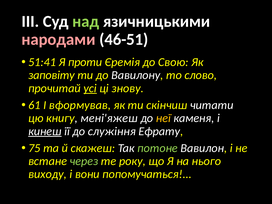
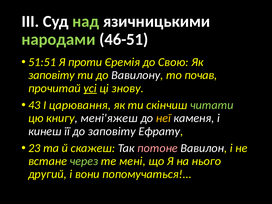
народами colour: pink -> light green (58, 39)
51:41: 51:41 -> 51:51 (42, 62)
слово: слово -> почав (201, 75)
61: 61 -> 43 (34, 105)
вформував: вформував -> царювання (80, 105)
читати colour: white -> light green (212, 105)
кинеш underline: present -> none (45, 131)
до служіння: служіння -> заповіту (112, 131)
75: 75 -> 23 (34, 148)
потоне colour: light green -> pink (158, 148)
року: року -> мені (132, 161)
виходу: виходу -> другий (47, 174)
